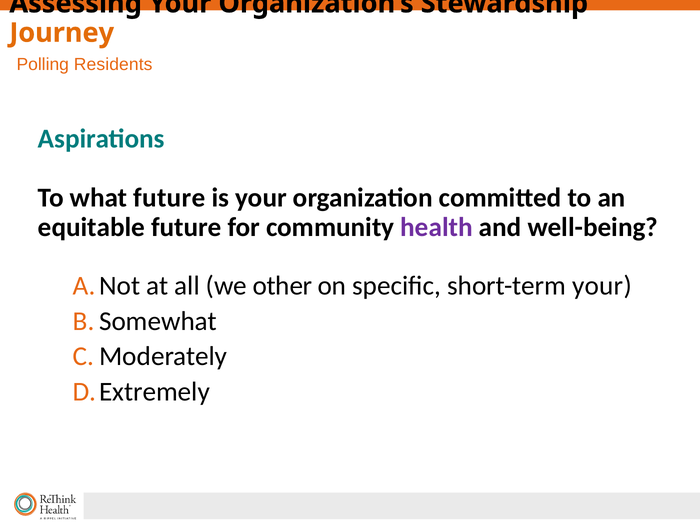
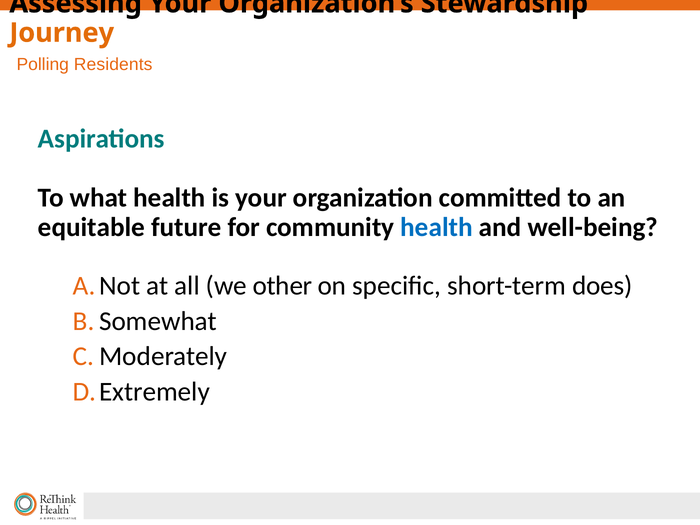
what future: future -> health (169, 198)
health colour: purple -> blue (437, 227)
short-term your: your -> does (602, 286)
